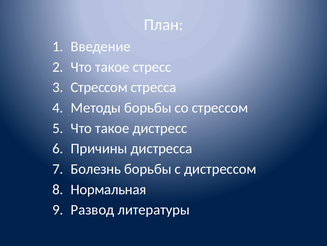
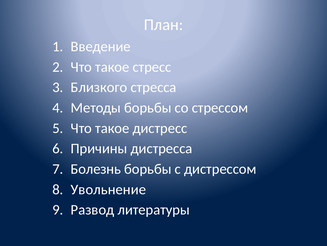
Стрессом: Стрессом -> Близкого (99, 87)
Нормальная: Нормальная -> Увольнение (108, 189)
